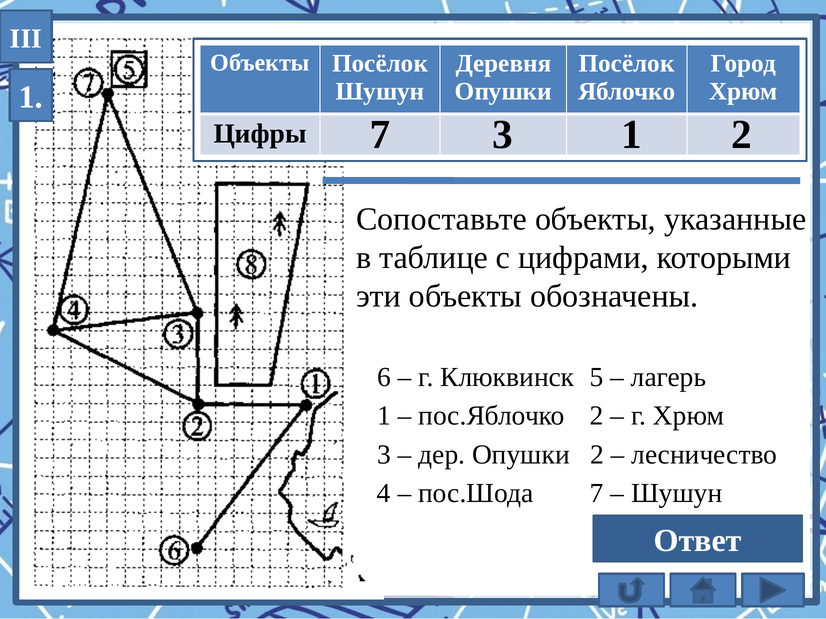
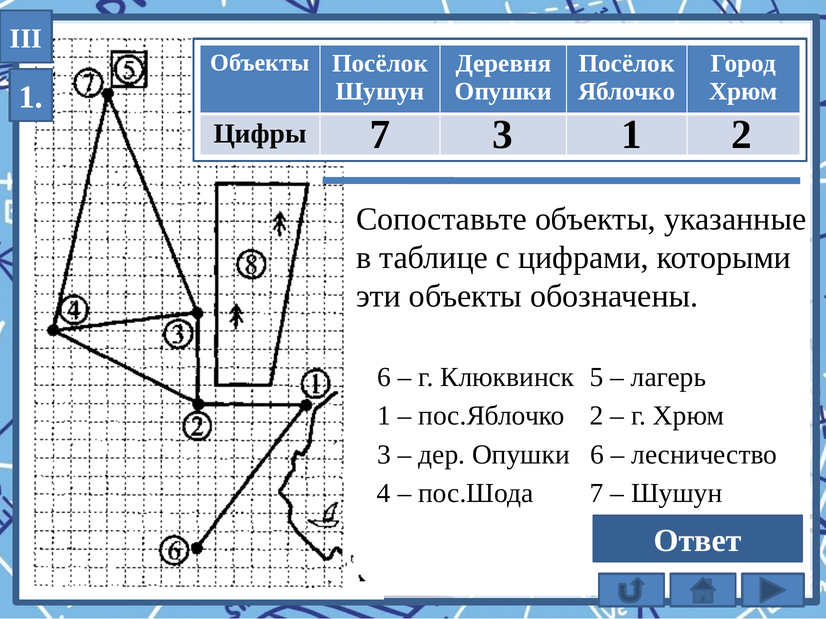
Опушки 2: 2 -> 6 (597, 455)
